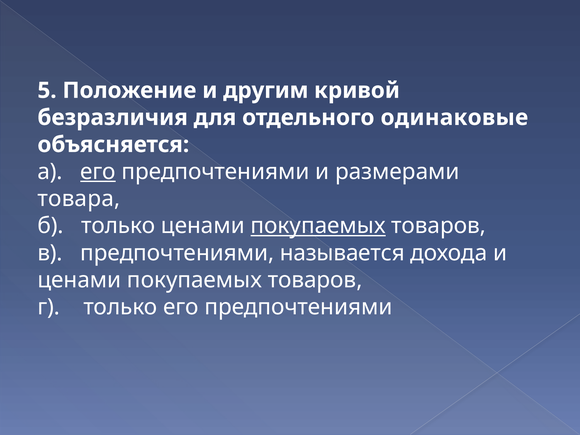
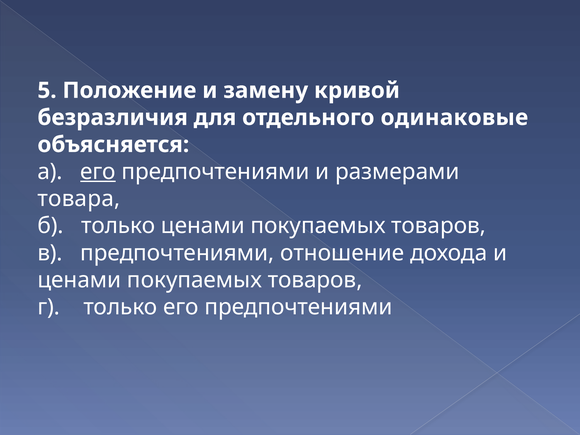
другим: другим -> замену (266, 90)
покупаемых underline: present -> none (318, 226)
называется: называется -> отношение (342, 253)
